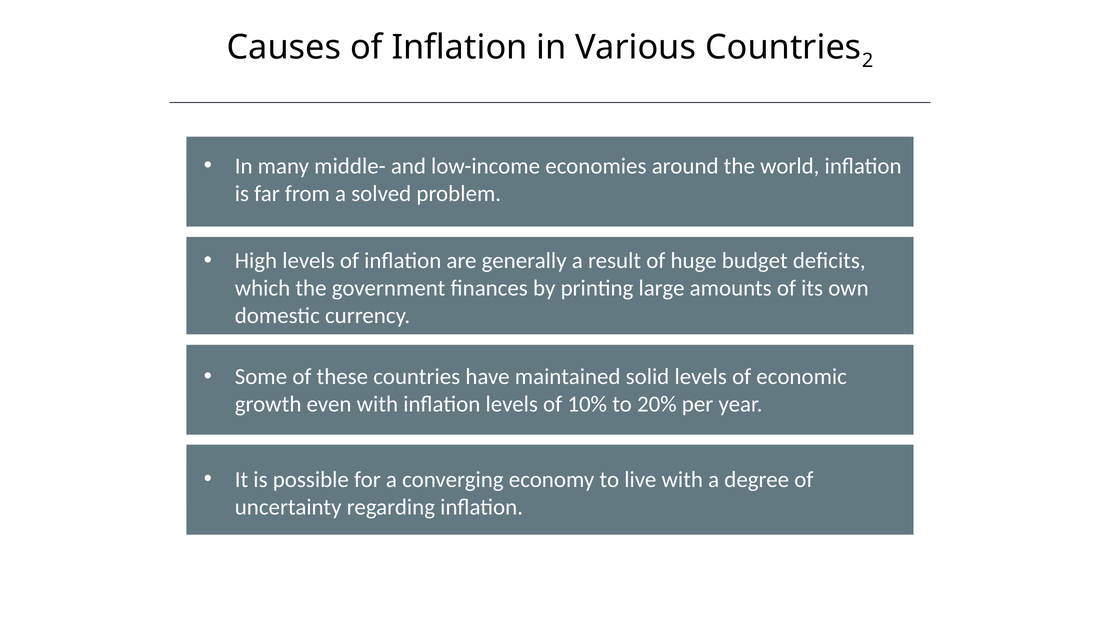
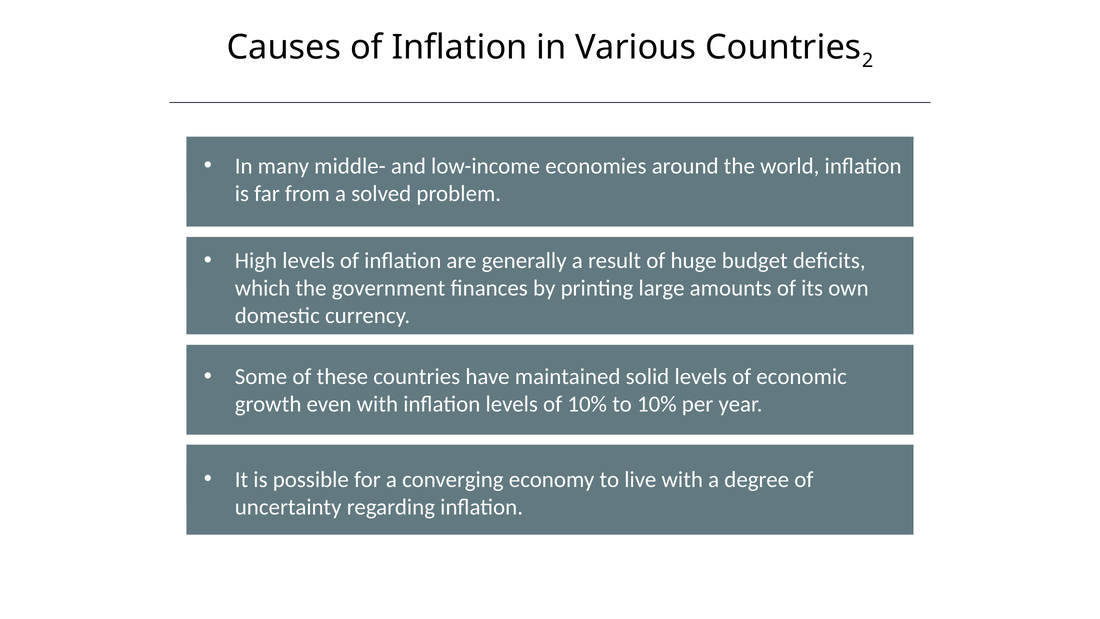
to 20%: 20% -> 10% (657, 404)
